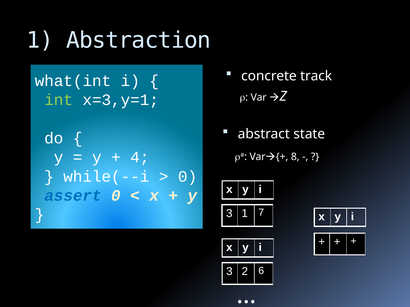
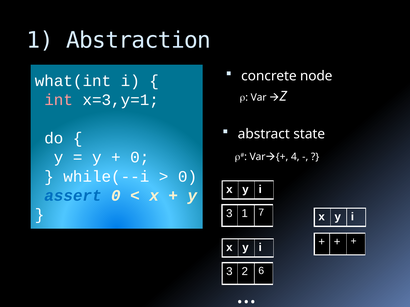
track: track -> node (316, 76)
int colour: light green -> pink (59, 100)
4: 4 -> 0 (140, 158)
8: 8 -> 4 (295, 157)
